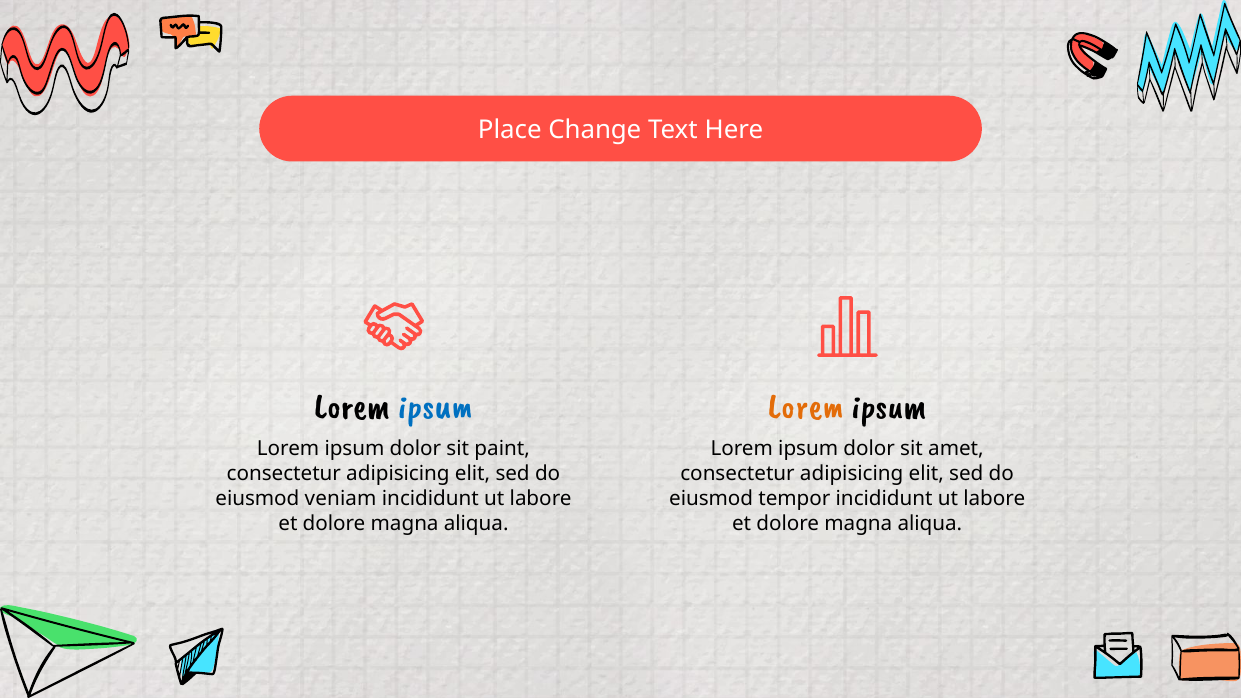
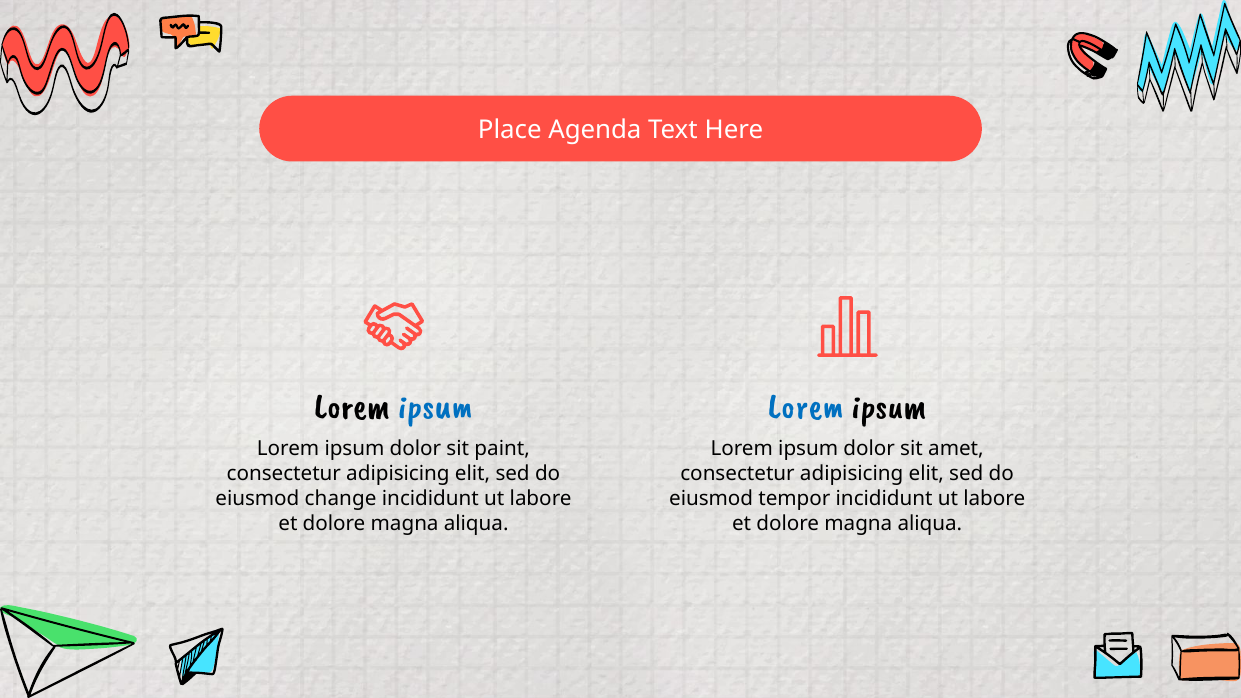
Change: Change -> Agenda (595, 130)
Lorem colour: orange -> blue (806, 407)
veniam: veniam -> change (341, 498)
